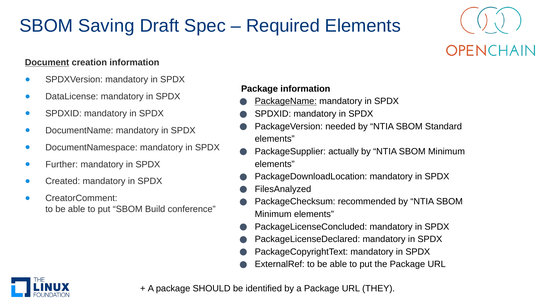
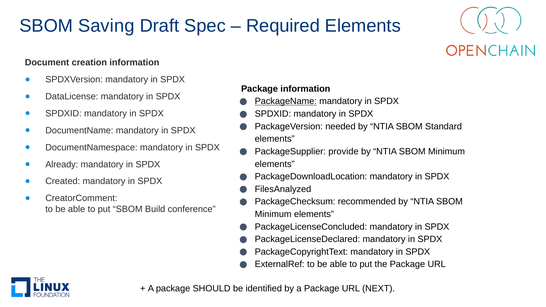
Document underline: present -> none (47, 63)
actually: actually -> provide (343, 152)
Further: Further -> Already (62, 164)
THEY: THEY -> NEXT (379, 289)
